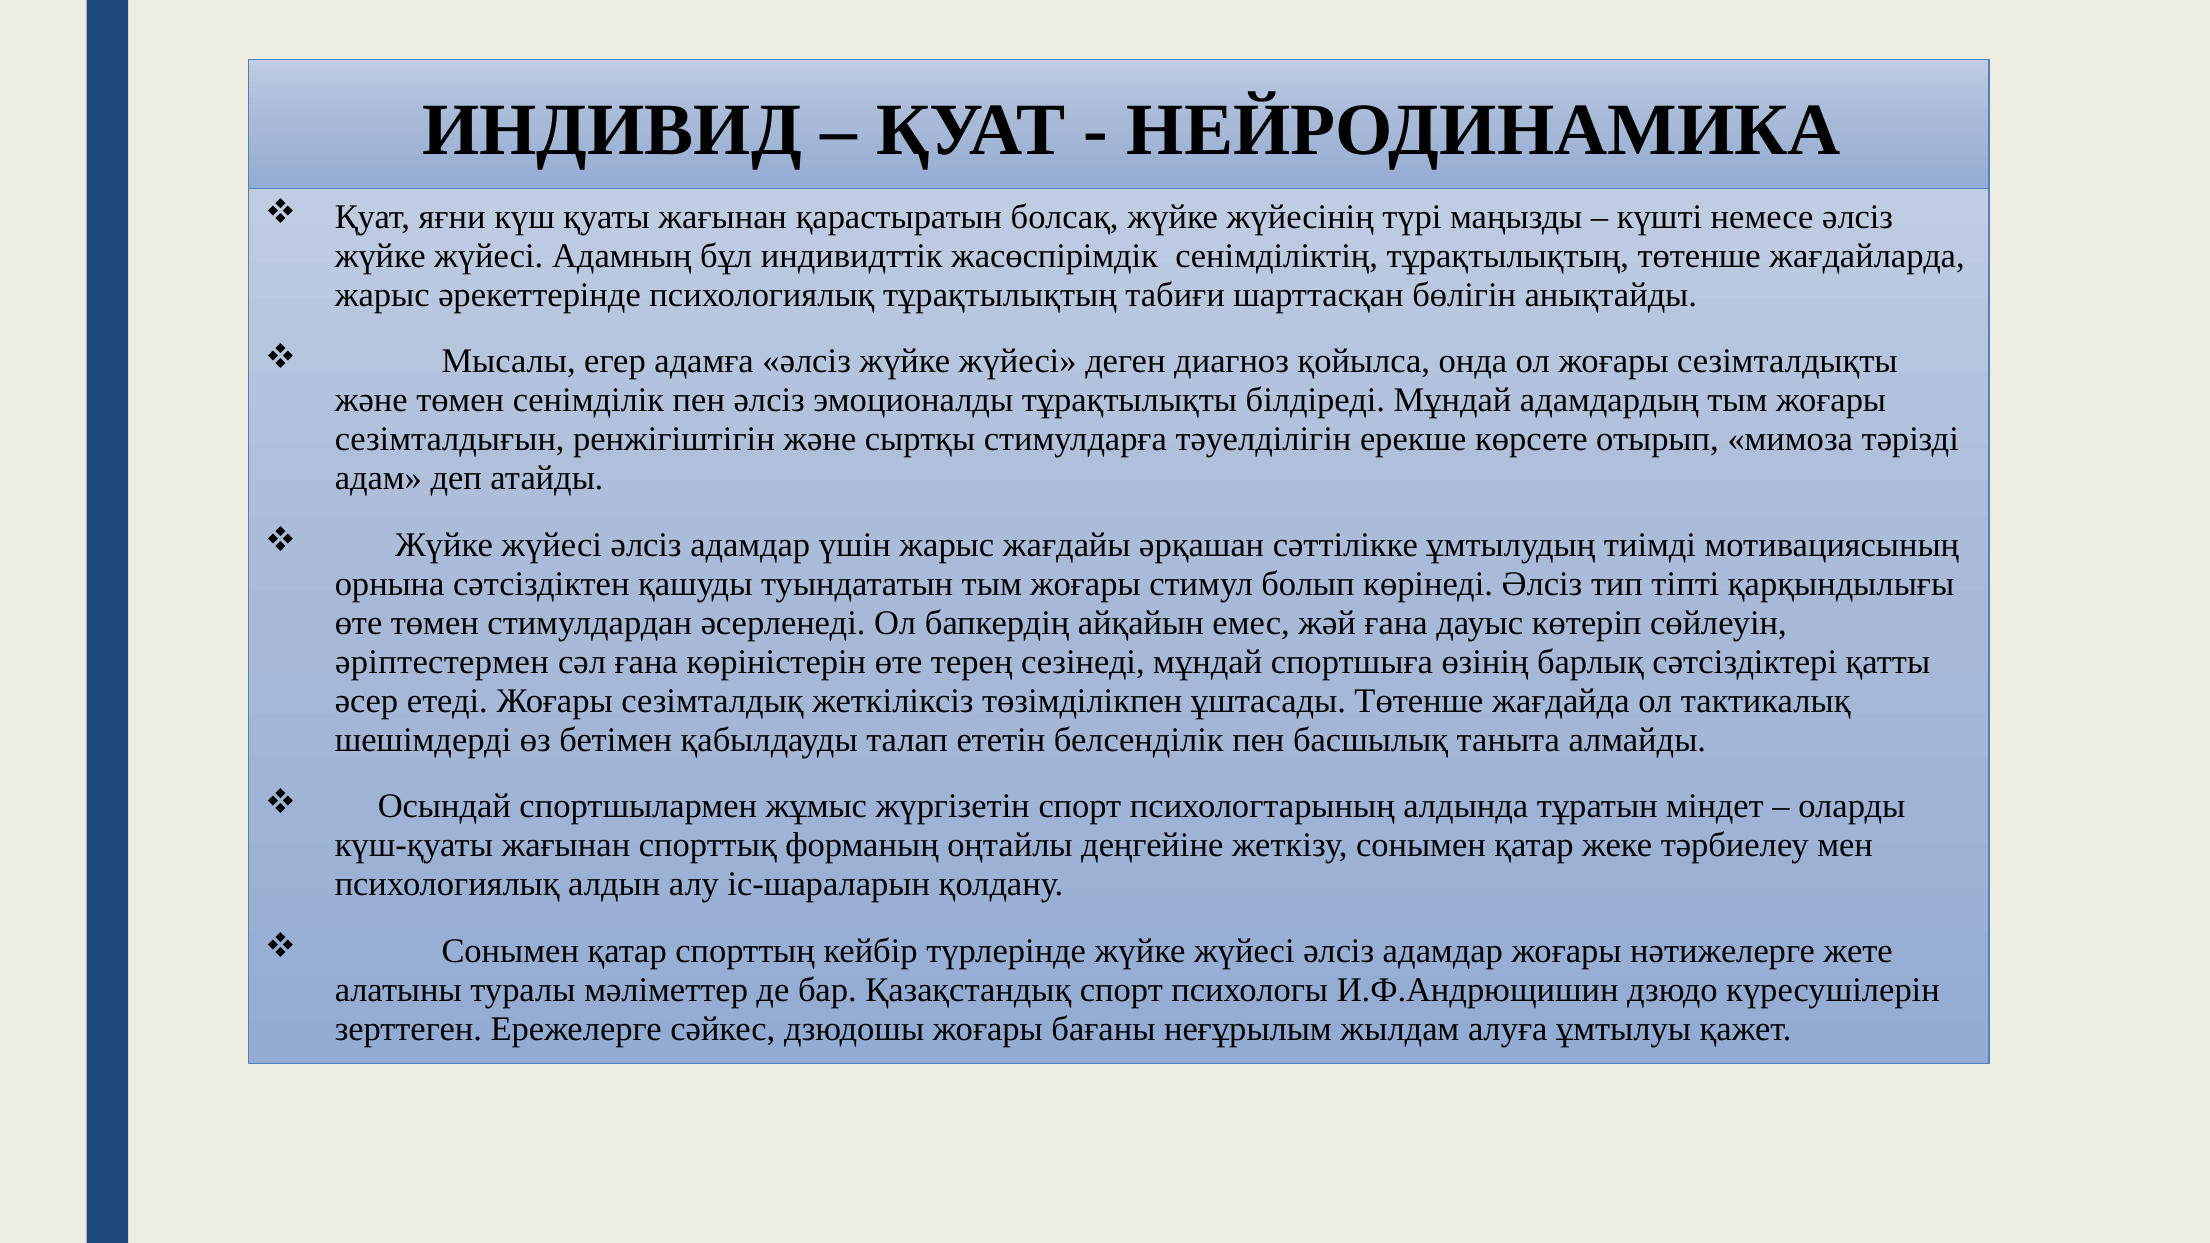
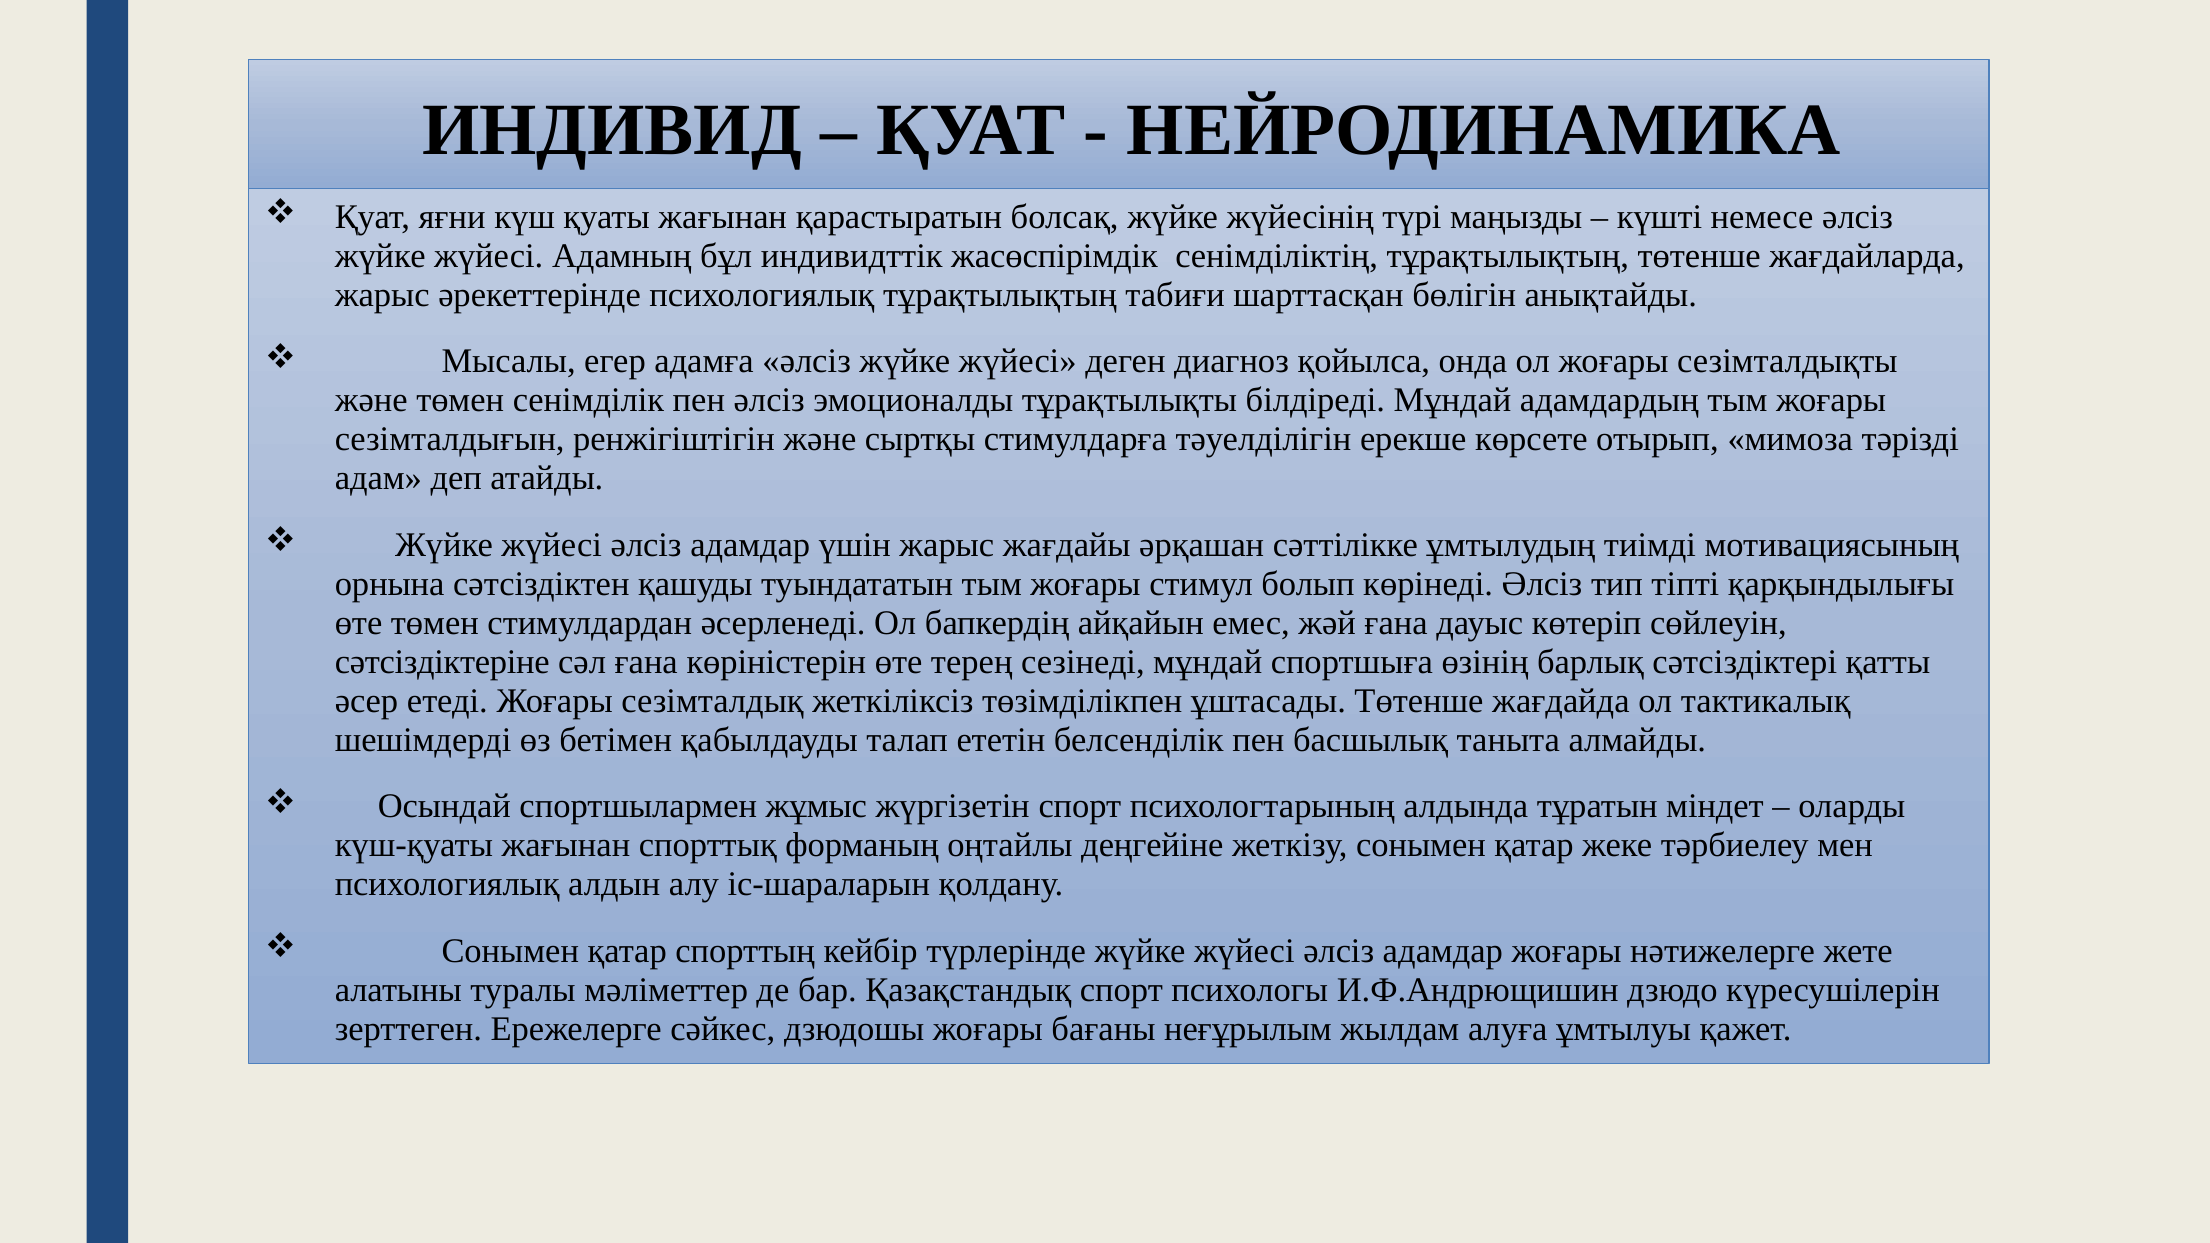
әріптестермен: әріптестермен -> сәтсіздіктеріне (442, 662)
